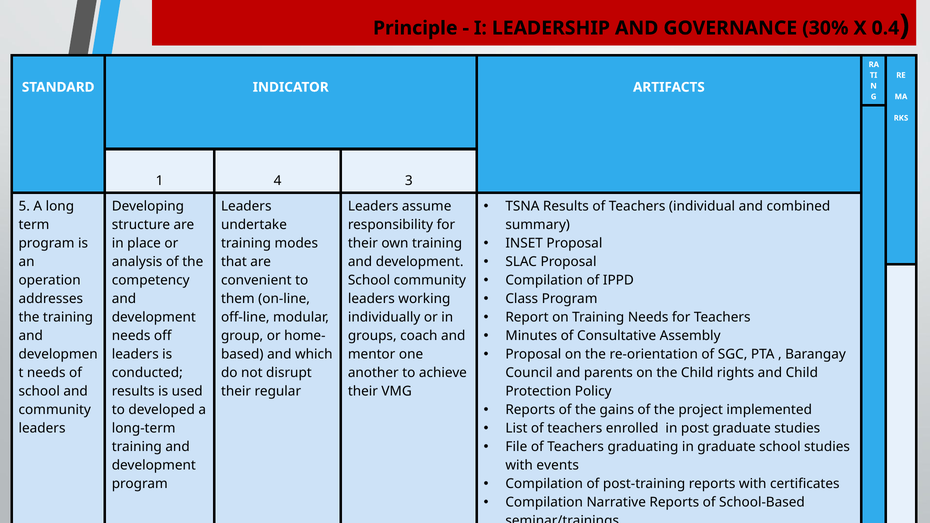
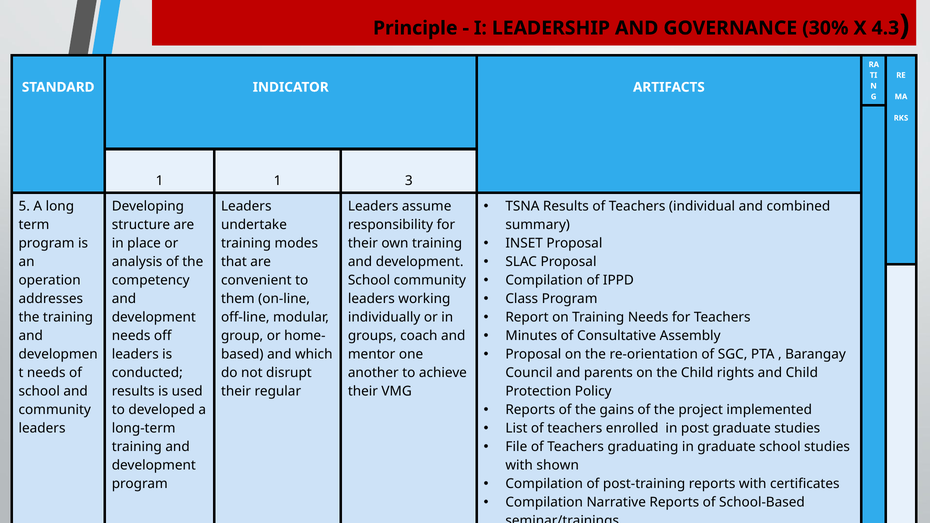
0.4: 0.4 -> 4.3 (885, 28)
1 4: 4 -> 1 (278, 181)
events: events -> shown (558, 465)
